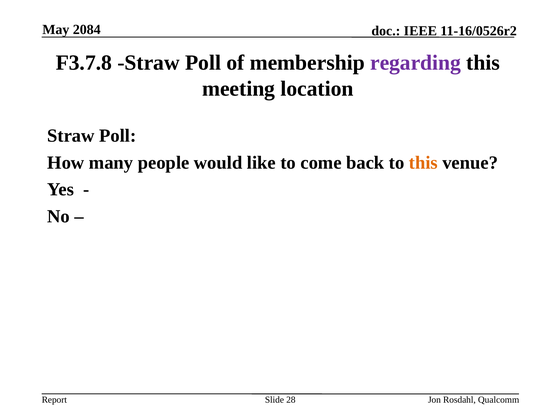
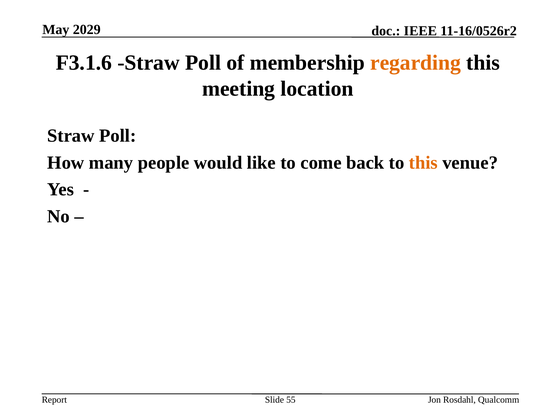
2084: 2084 -> 2029 (87, 29)
F3.7.8: F3.7.8 -> F3.1.6 (84, 63)
regarding colour: purple -> orange (416, 63)
28: 28 -> 55 (291, 400)
